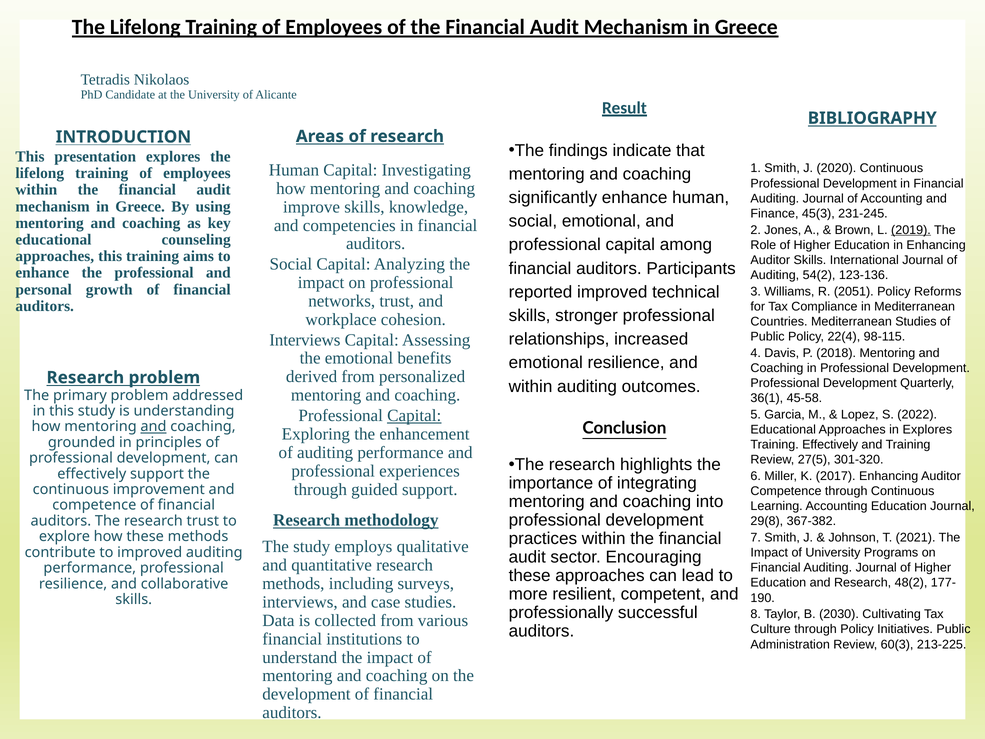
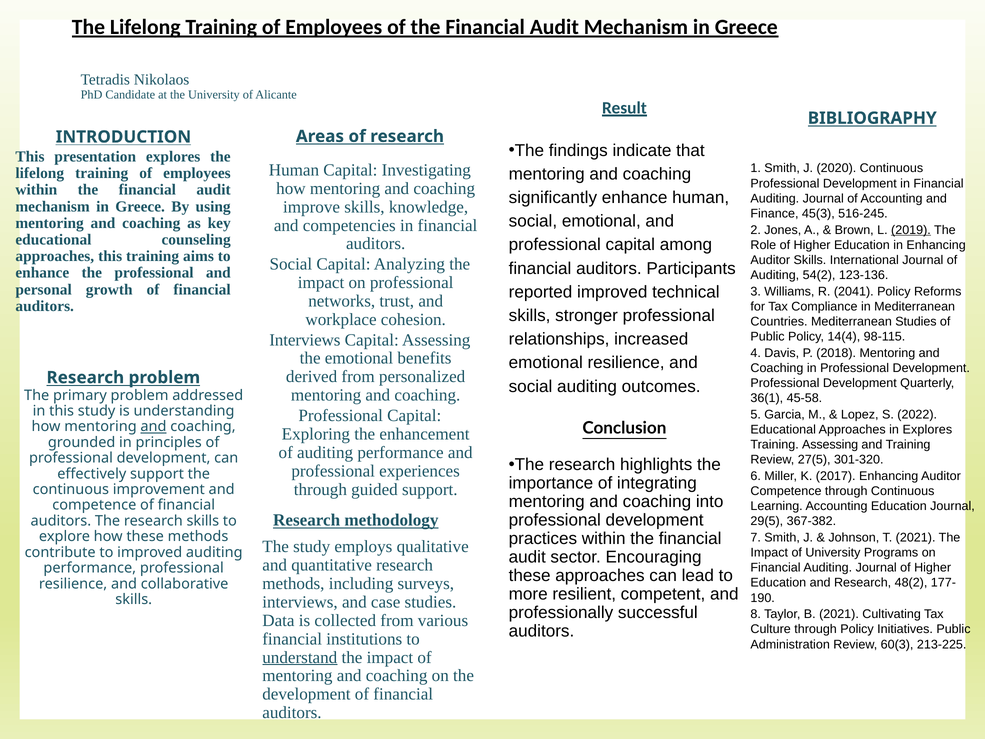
231-245: 231-245 -> 516-245 (863, 213)
2051: 2051 -> 2041 (854, 291)
22(4: 22(4 -> 14(4 (844, 336)
within: within -> social (531, 386)
Capital underline: present -> none (414, 415)
Training Effectively: Effectively -> Assessing (830, 445)
29(8: 29(8 -> 29(5 (767, 521)
research trust: trust -> skills (203, 521)
B 2030: 2030 -> 2021 (839, 614)
understand underline: none -> present (300, 657)
